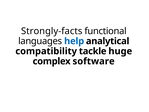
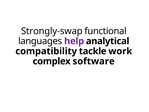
Strongly-facts: Strongly-facts -> Strongly-swap (52, 31)
help colour: blue -> purple (74, 41)
huge: huge -> work (120, 51)
